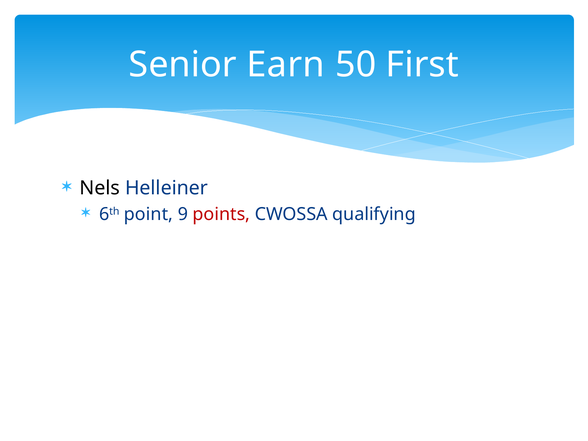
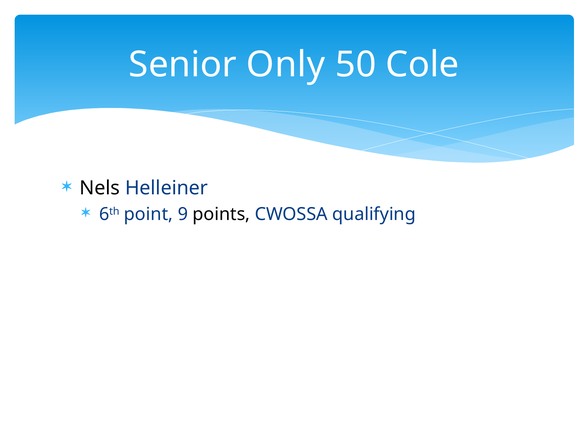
Earn: Earn -> Only (286, 65)
First: First -> Cole (422, 65)
points colour: red -> black (221, 214)
